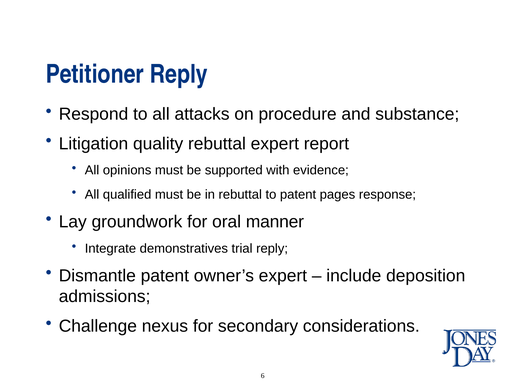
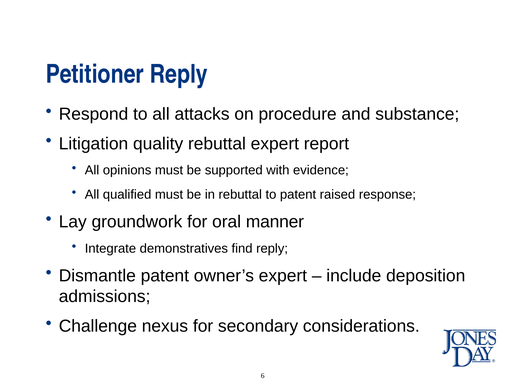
pages: pages -> raised (337, 195)
trial: trial -> find (242, 248)
